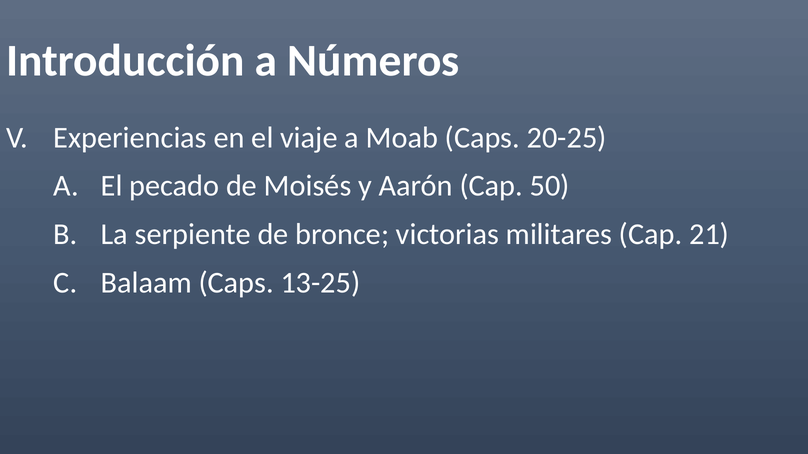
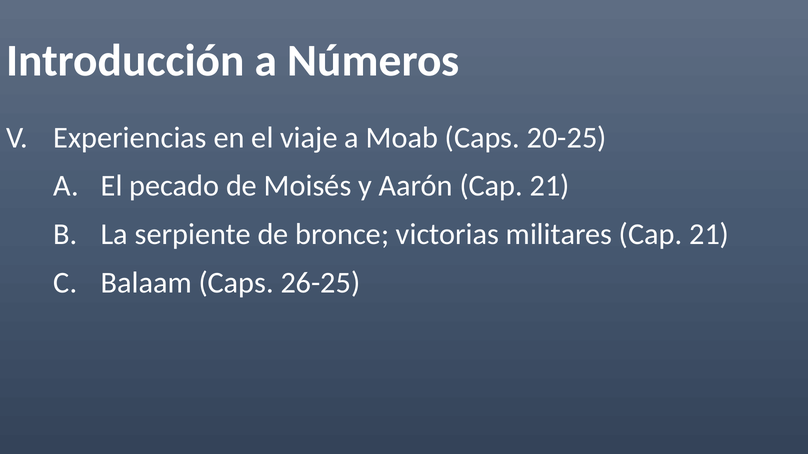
Aarón Cap 50: 50 -> 21 (550, 186)
13-25: 13-25 -> 26-25 (320, 283)
